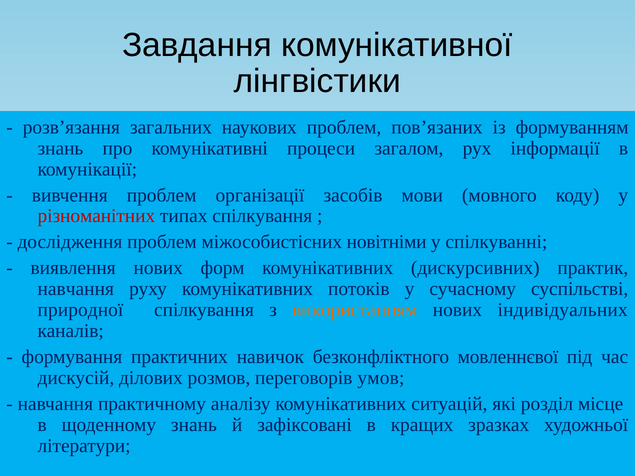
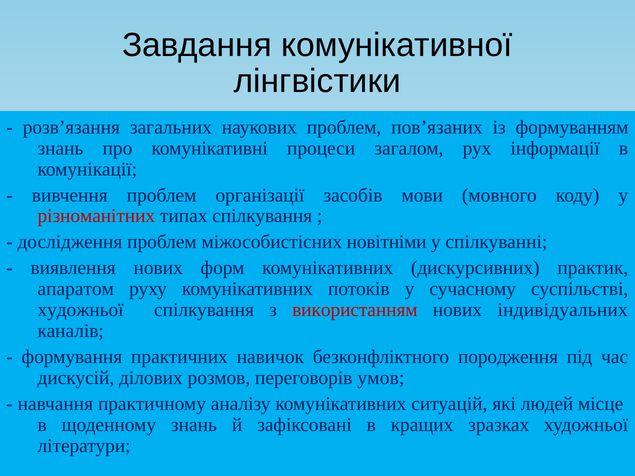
навчання: навчання -> апаратом (76, 289)
природної: природної -> художньої (81, 310)
використанням colour: orange -> red (355, 310)
мовленнєвої: мовленнєвої -> породження (508, 357)
розділ: розділ -> людей (547, 404)
